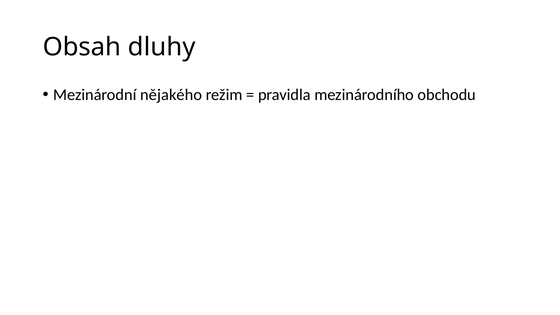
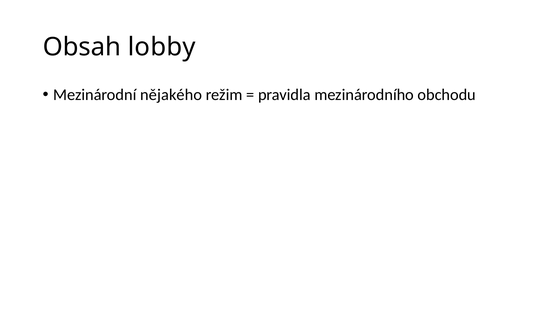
dluhy: dluhy -> lobby (162, 47)
